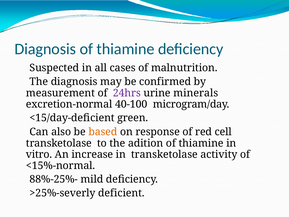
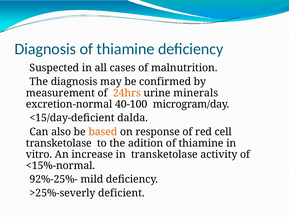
24hrs colour: purple -> orange (127, 93)
green: green -> dalda (133, 118)
88%-25%-: 88%-25%- -> 92%-25%- (54, 179)
